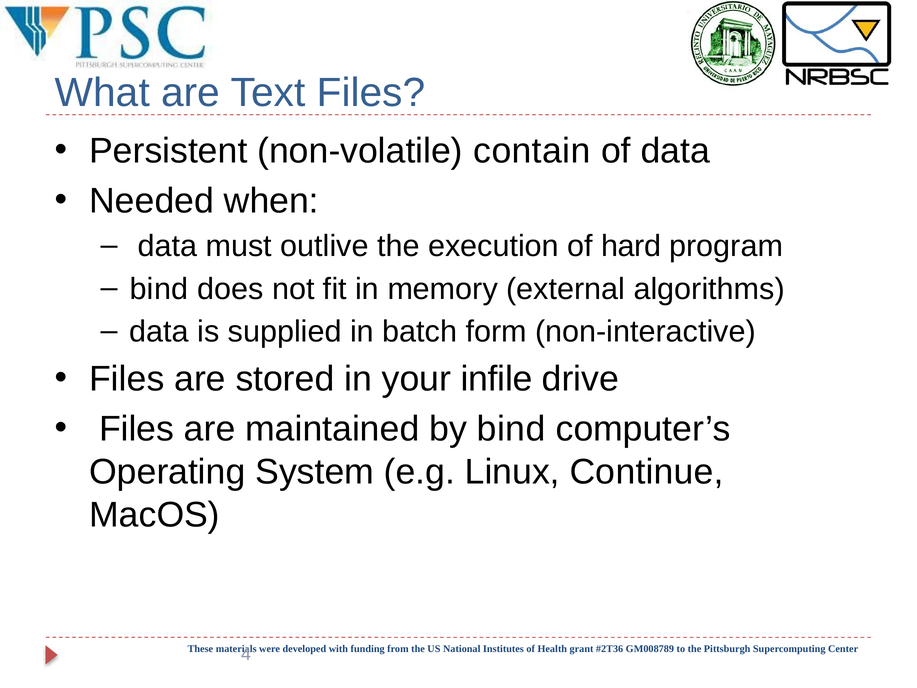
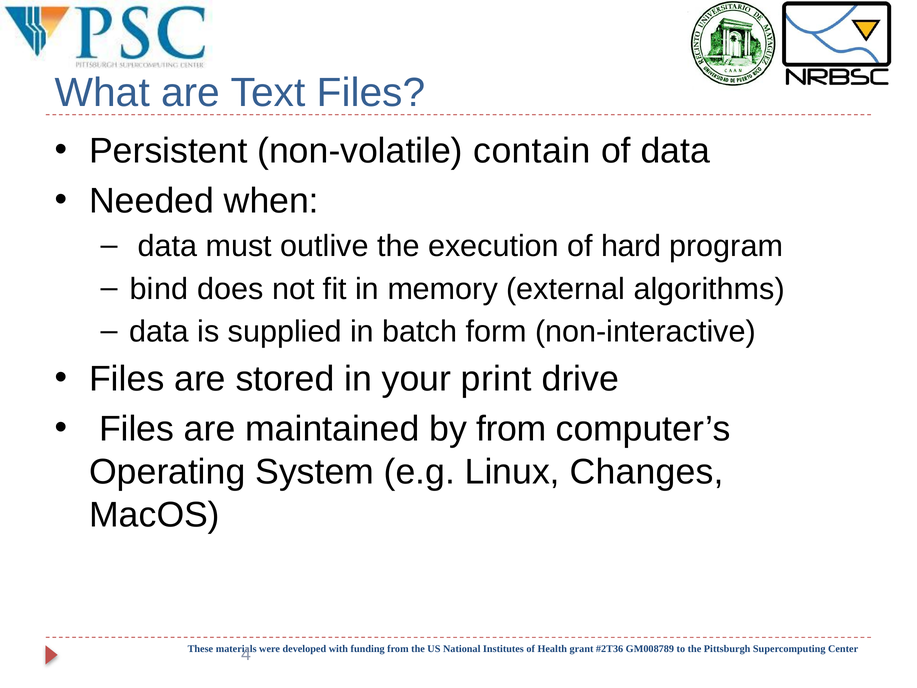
infile: infile -> print (496, 379)
by bind: bind -> from (511, 429)
Continue: Continue -> Changes (647, 472)
